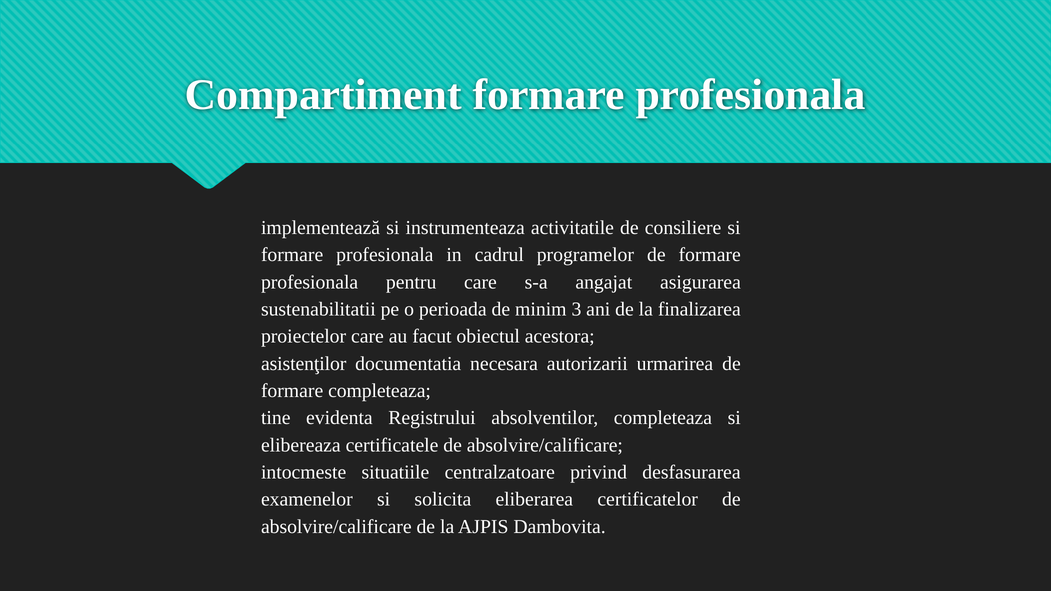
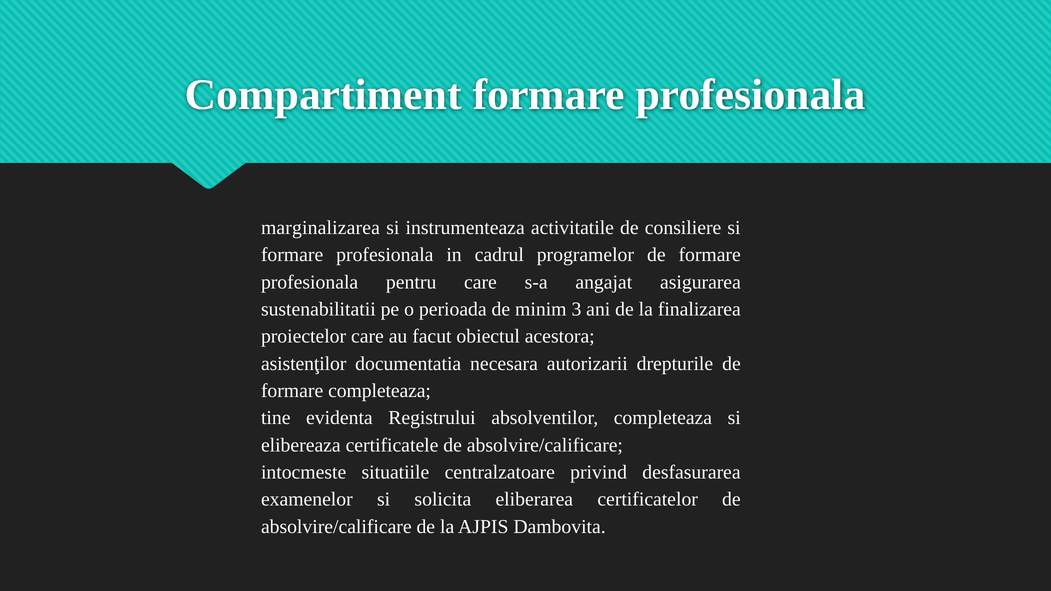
implementează: implementează -> marginalizarea (320, 228)
urmarirea: urmarirea -> drepturile (675, 364)
